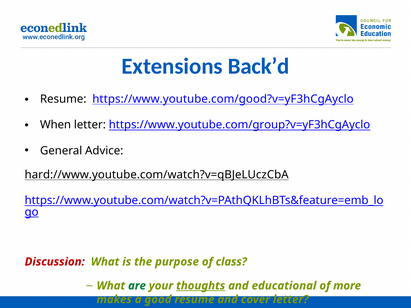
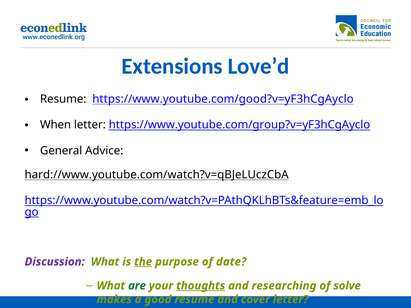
Back’d: Back’d -> Love’d (259, 66)
Discussion colour: red -> purple (55, 262)
the underline: none -> present (143, 262)
class: class -> date (231, 262)
educational: educational -> researching (284, 286)
more: more -> solve (347, 286)
